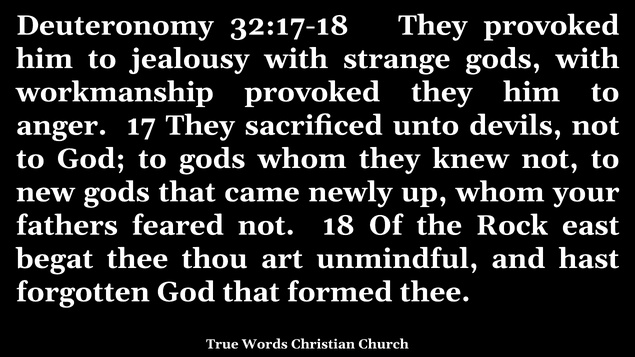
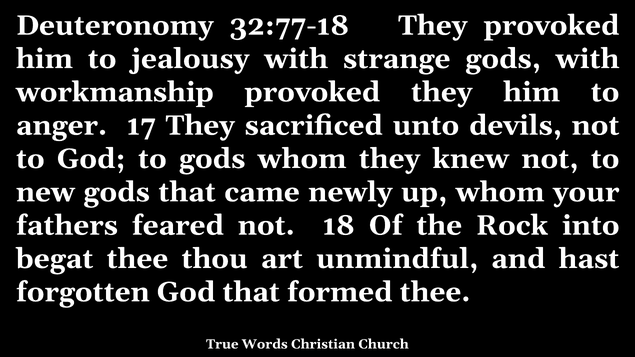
32:17-18: 32:17-18 -> 32:77-18 (289, 26)
east: east -> into (591, 226)
